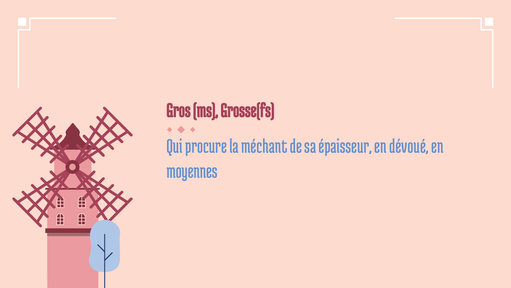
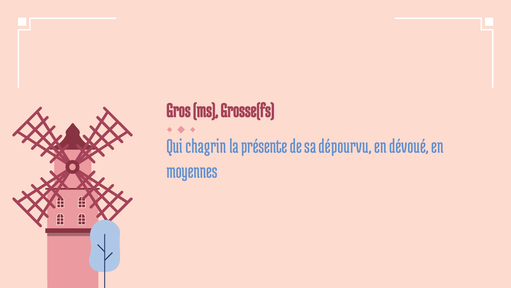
procure: procure -> chagrin (206, 146)
méchant: méchant -> présente (264, 146)
épaisseur: épaisseur -> dépourvu (345, 146)
